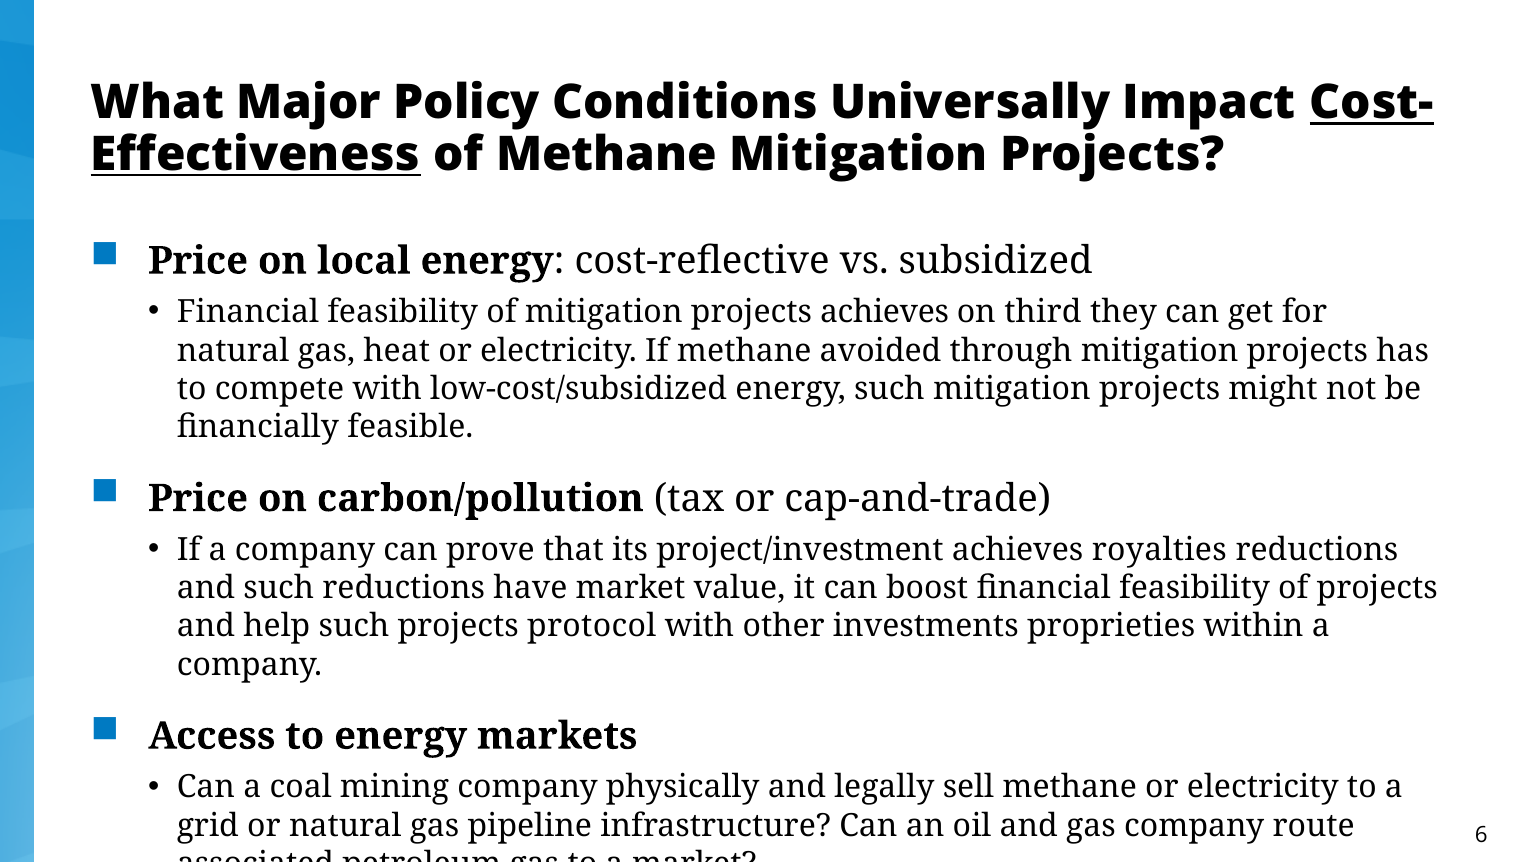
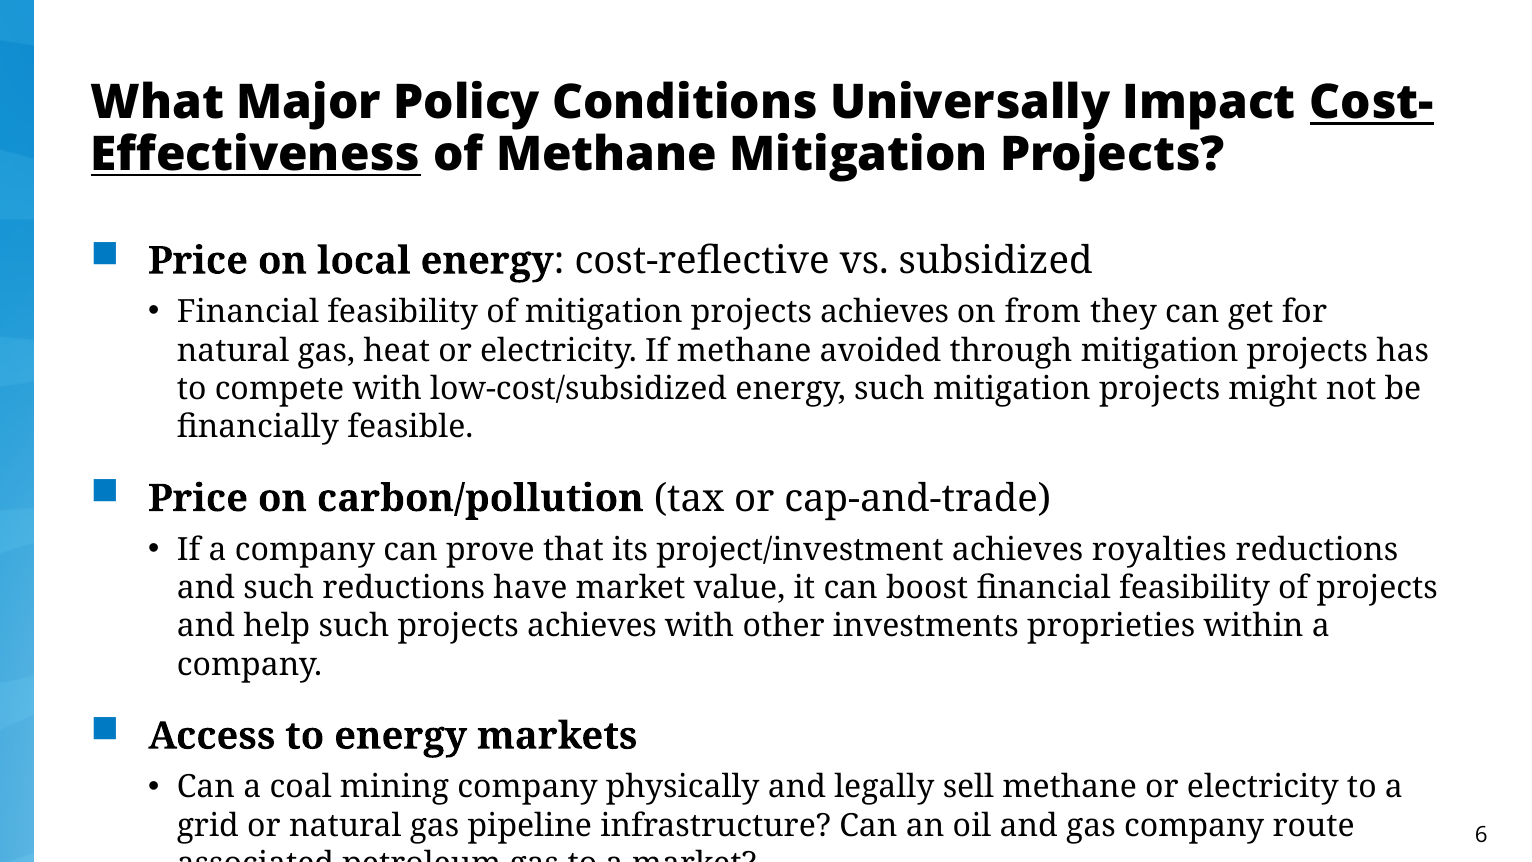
third: third -> from (1043, 312)
such projects protocol: protocol -> achieves (592, 626)
